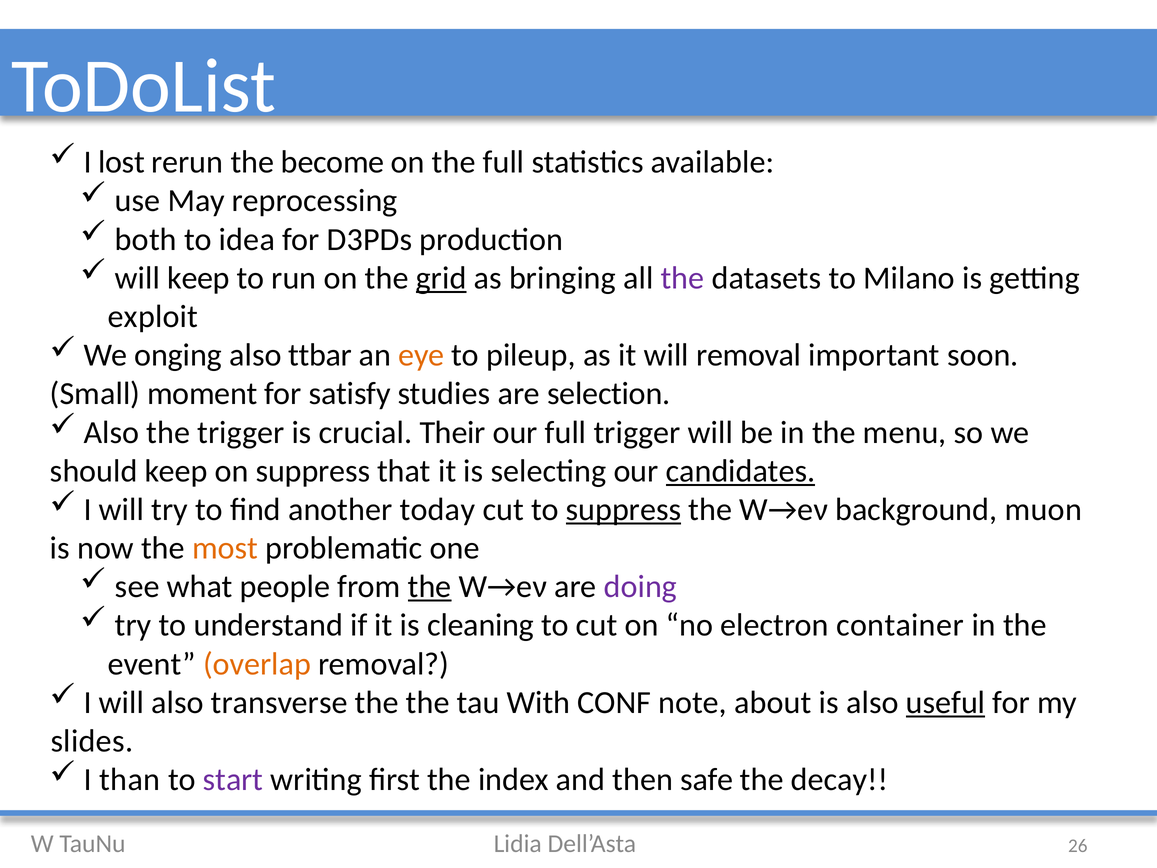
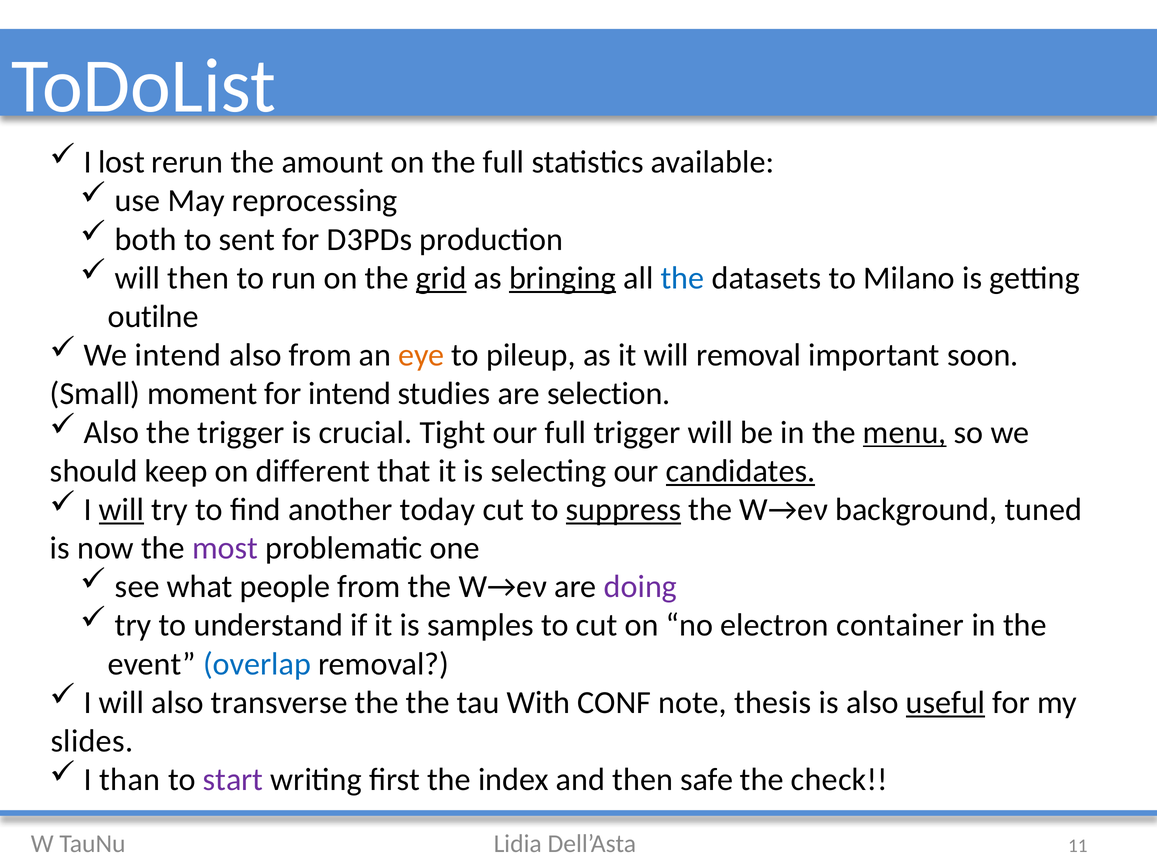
become: become -> amount (333, 162)
idea: idea -> sent (247, 239)
will keep: keep -> then (198, 278)
bringing underline: none -> present (562, 278)
the colour: purple -> blue (683, 278)
exploit: exploit -> outilne (153, 317)
We onging: onging -> intend (178, 355)
also ttbar: ttbar -> from (320, 355)
for satisfy: satisfy -> intend (350, 394)
Their: Their -> Tight (452, 432)
menu underline: none -> present (905, 432)
on suppress: suppress -> different (313, 471)
will underline: none -> present (121, 509)
muon: muon -> tuned (1043, 509)
most colour: orange -> purple (225, 548)
the underline: present -> none (430, 587)
cleaning: cleaning -> samples (481, 625)
overlap colour: orange -> blue (257, 664)
about: about -> thesis (773, 702)
decay: decay -> check (839, 780)
26: 26 -> 11 (1078, 846)
